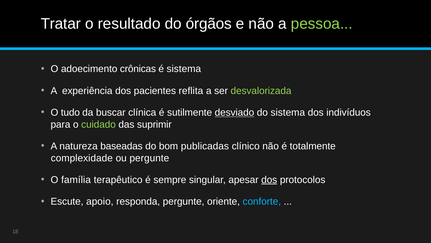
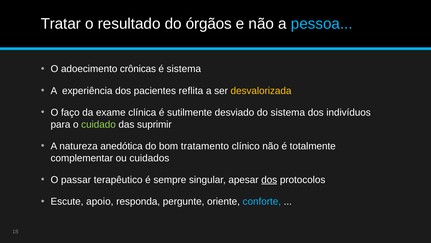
pessoa colour: light green -> light blue (322, 24)
desvalorizada colour: light green -> yellow (261, 91)
tudo: tudo -> faço (70, 112)
buscar: buscar -> exame (111, 112)
desviado underline: present -> none (234, 112)
baseadas: baseadas -> anedótica (122, 146)
publicadas: publicadas -> tratamento (205, 146)
complexidade: complexidade -> complementar (82, 158)
ou pergunte: pergunte -> cuidados (149, 158)
família: família -> passar (76, 179)
